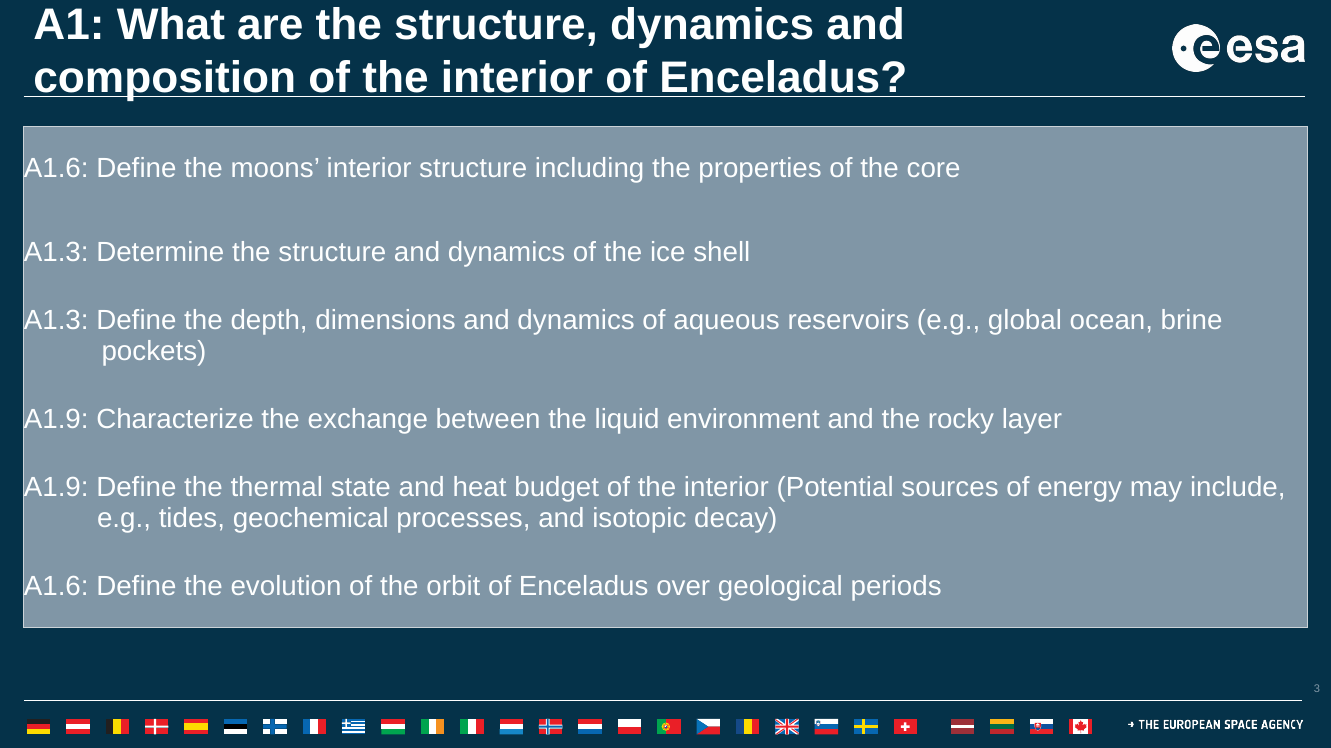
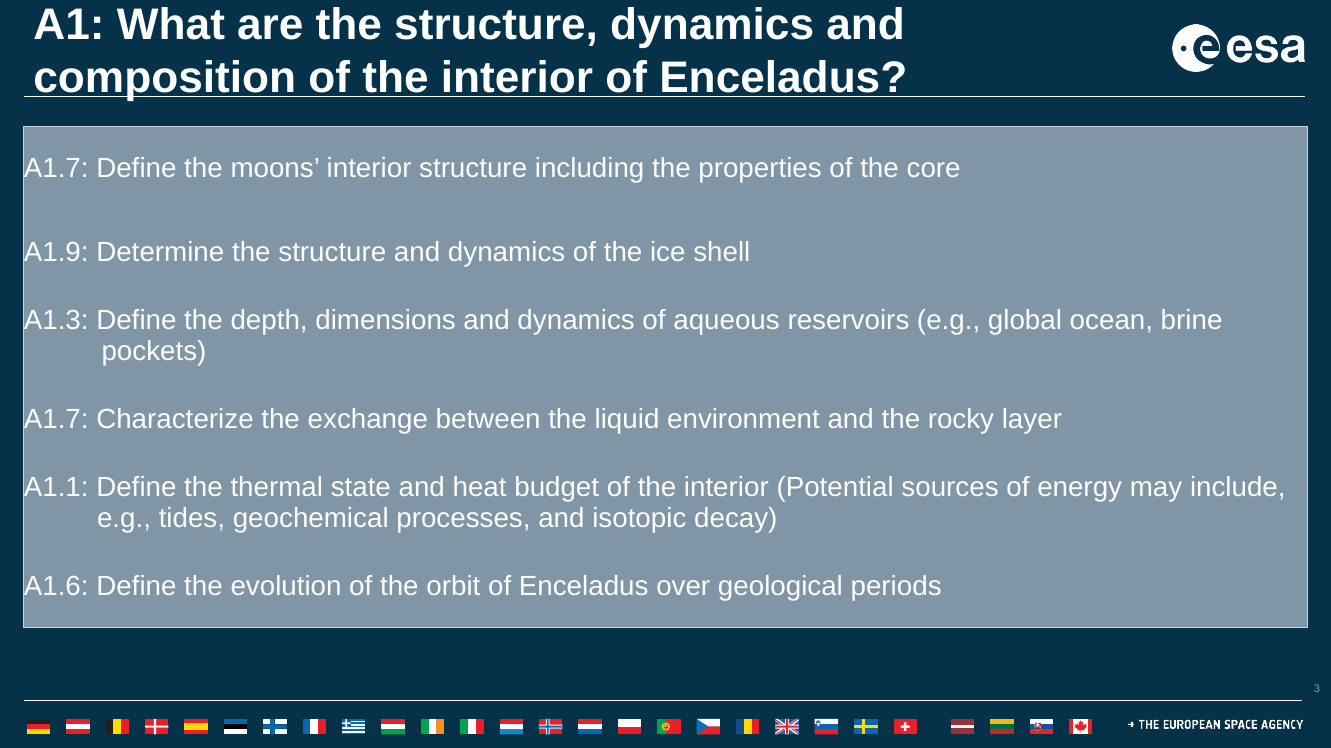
A1.6: A1.6 -> A1.7 (56, 169)
A1.3: A1.3 -> A1.9 (56, 252)
A1.9: A1.9 -> A1.7 (56, 420)
A1.9: A1.9 -> A1.1 (56, 488)
